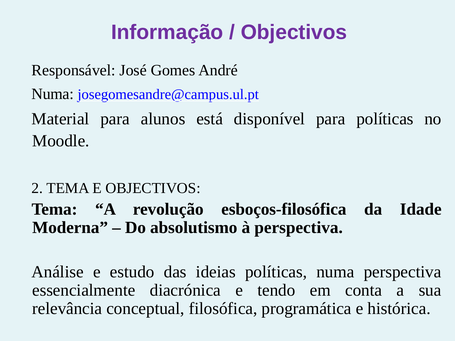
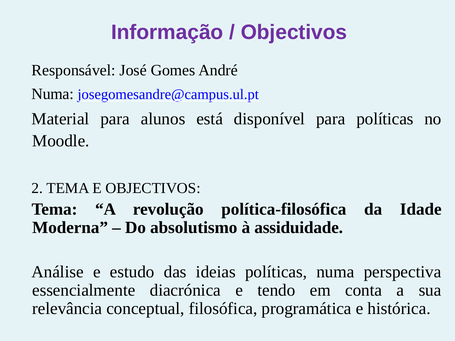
esboços-filosófica: esboços-filosófica -> política-filosófica (284, 209)
à perspectiva: perspectiva -> assiduidade (299, 228)
